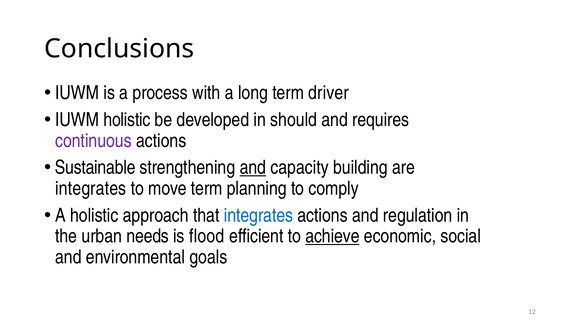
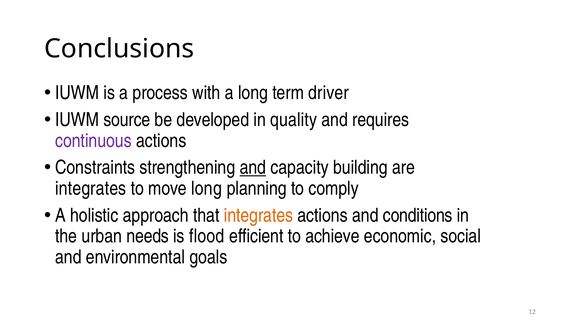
IUWM holistic: holistic -> source (127, 120)
should: should -> quality (294, 120)
Sustainable: Sustainable -> Constraints (95, 168)
move term: term -> long (207, 189)
integrates colour: blue -> orange (259, 216)
regulation: regulation -> conditions (418, 216)
achieve underline: present -> none (332, 236)
